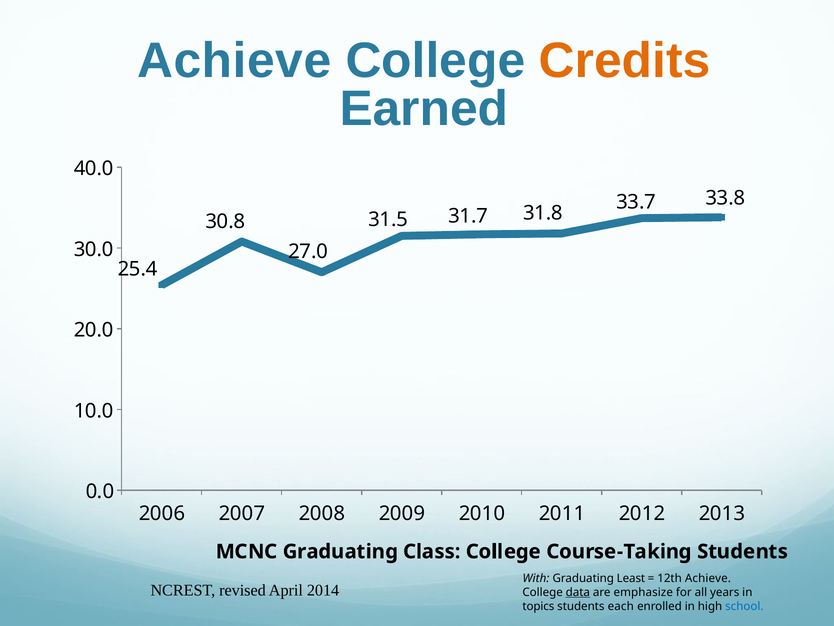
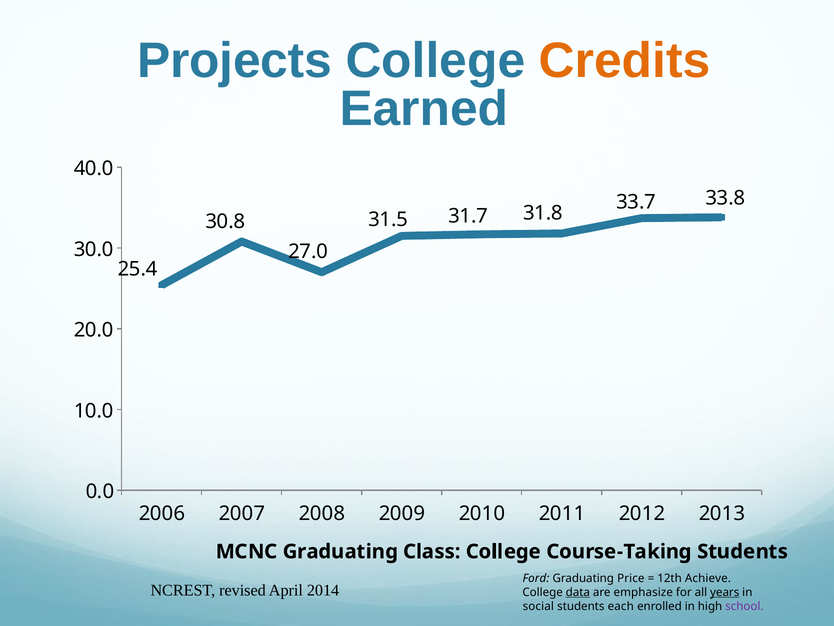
Achieve: Achieve -> Projects (235, 61)
With: With -> Ford (536, 578)
Least: Least -> Price (631, 578)
years underline: none -> present (725, 592)
topics: topics -> social (538, 606)
school colour: blue -> purple (744, 606)
